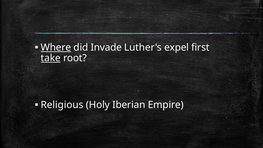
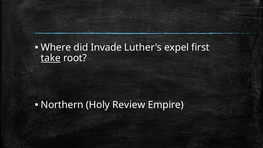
Where underline: present -> none (56, 47)
Religious: Religious -> Northern (62, 105)
Iberian: Iberian -> Review (129, 105)
